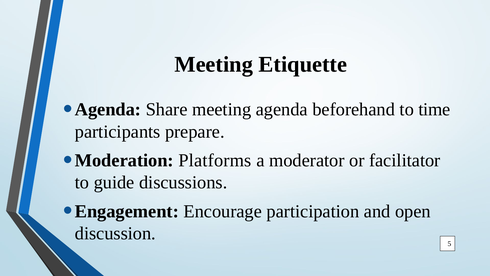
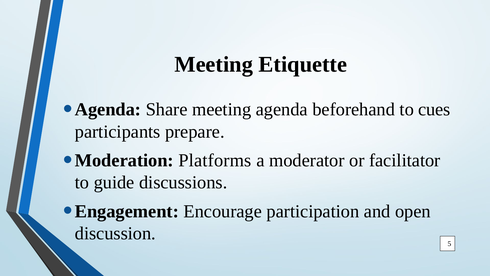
time: time -> cues (434, 109)
